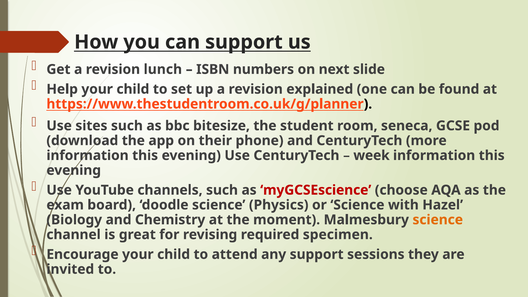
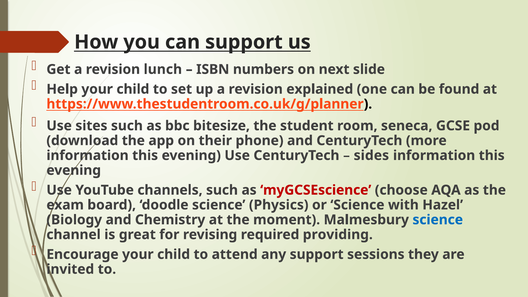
week: week -> sides (371, 155)
science colour: orange -> blue (438, 220)
specimen: specimen -> providing (338, 235)
